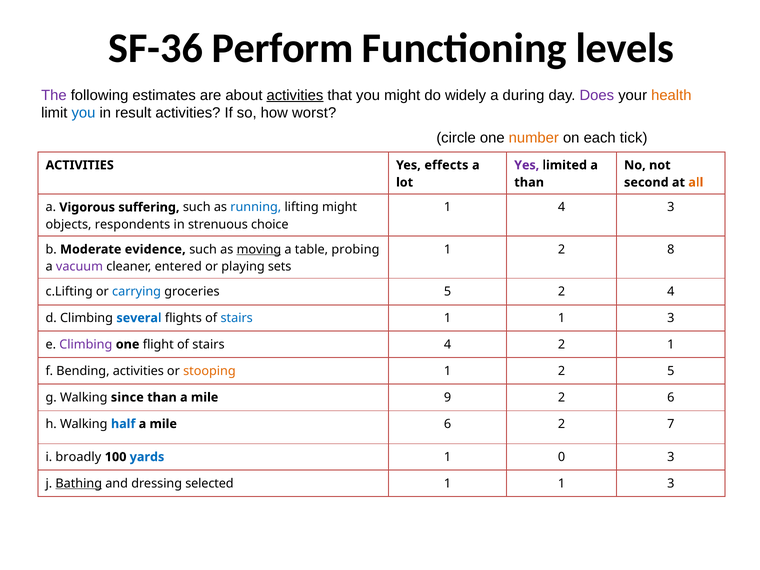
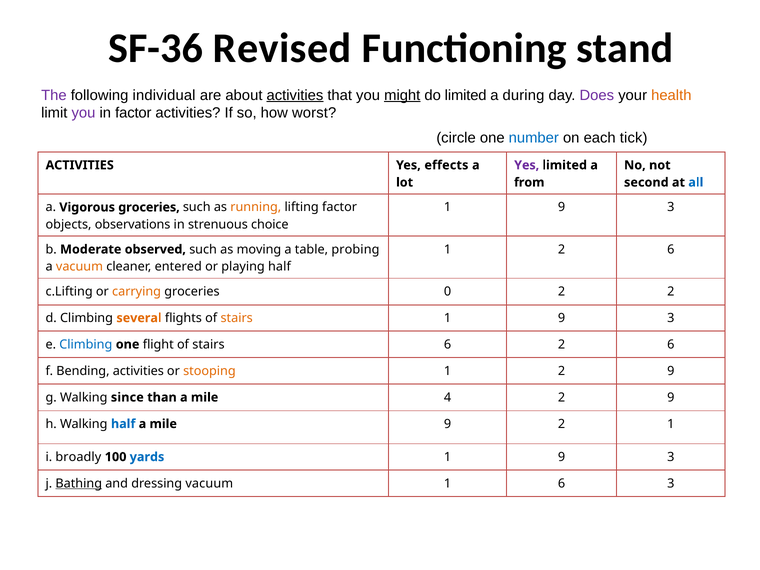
Perform: Perform -> Revised (282, 49)
levels: levels -> stand (625, 49)
estimates: estimates -> individual (164, 95)
might underline: none -> present (402, 95)
do widely: widely -> limited (466, 95)
you colour: blue -> purple (84, 113)
in result: result -> factor (133, 113)
number colour: orange -> blue (534, 138)
than: than -> from (529, 182)
all colour: orange -> blue (696, 182)
Vigorous suffering: suffering -> groceries (149, 207)
running colour: blue -> orange (256, 207)
lifting might: might -> factor (340, 207)
4: 4 -> 9 (562, 207)
respondents: respondents -> observations (133, 225)
evidence: evidence -> observed (155, 249)
moving underline: present -> none (259, 249)
1 2 8: 8 -> 6 (671, 249)
vacuum colour: purple -> orange (79, 267)
playing sets: sets -> half (280, 267)
carrying colour: blue -> orange (137, 291)
groceries 5: 5 -> 0 (448, 291)
2 4: 4 -> 2 (671, 291)
several colour: blue -> orange (139, 318)
stairs colour: blue -> orange (237, 318)
1: 1 -> 9 (562, 318)
Climbing colour: purple -> blue (86, 344)
stairs 4: 4 -> 6 (448, 344)
1: 1 -> 6 (671, 344)
1 2 5: 5 -> 9 (671, 371)
9: 9 -> 4 (448, 397)
6: 6 -> 9 (671, 397)
mile 6: 6 -> 9 (448, 424)
2 7: 7 -> 1 (671, 424)
0: 0 -> 9 (562, 457)
dressing selected: selected -> vacuum (209, 483)
1: 1 -> 6 (562, 483)
